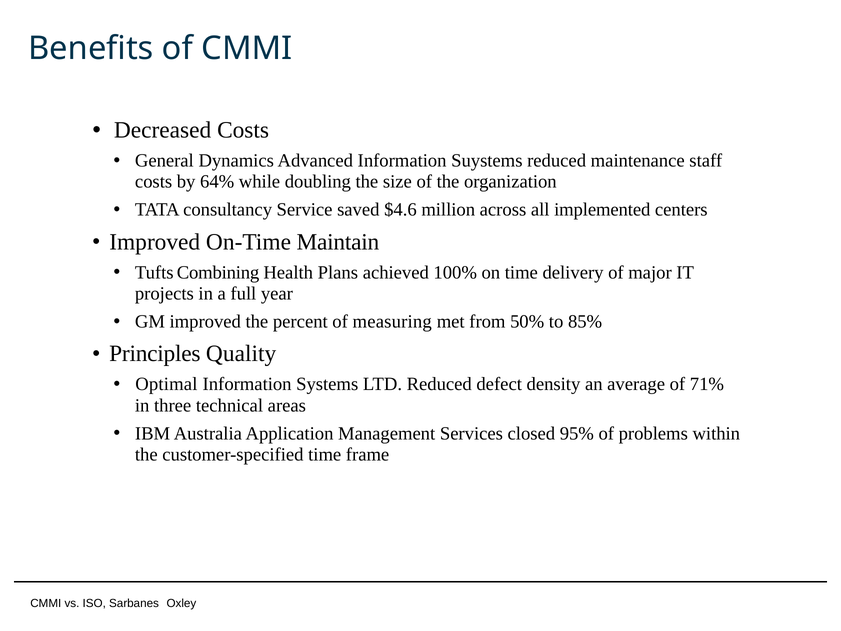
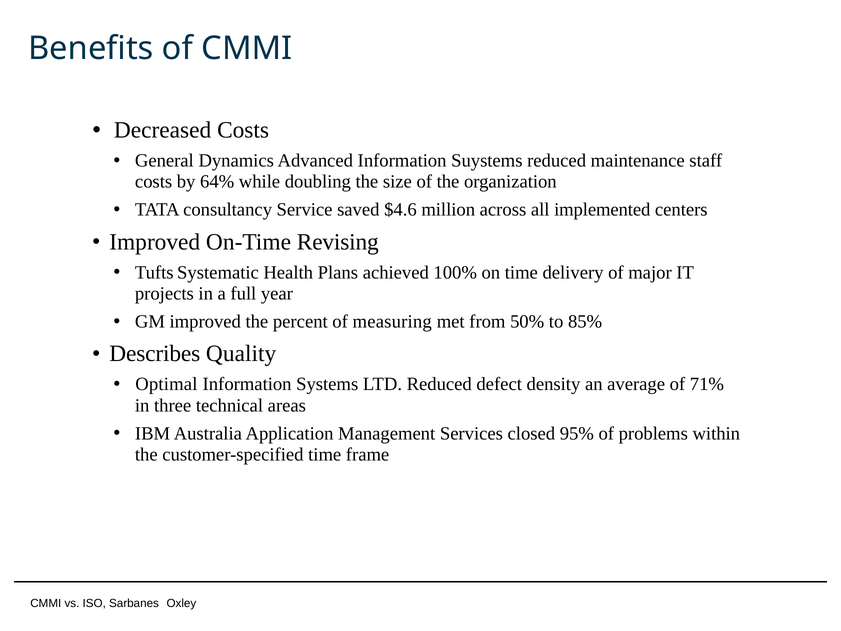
Maintain: Maintain -> Revising (338, 242)
Combining: Combining -> Systematic (218, 272)
Principles: Principles -> Describes (155, 354)
